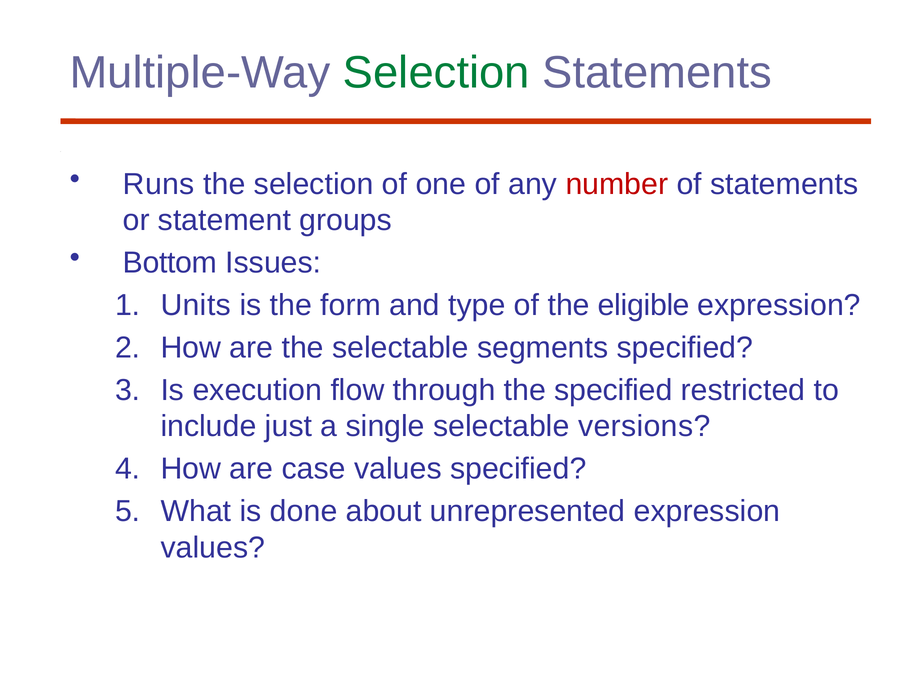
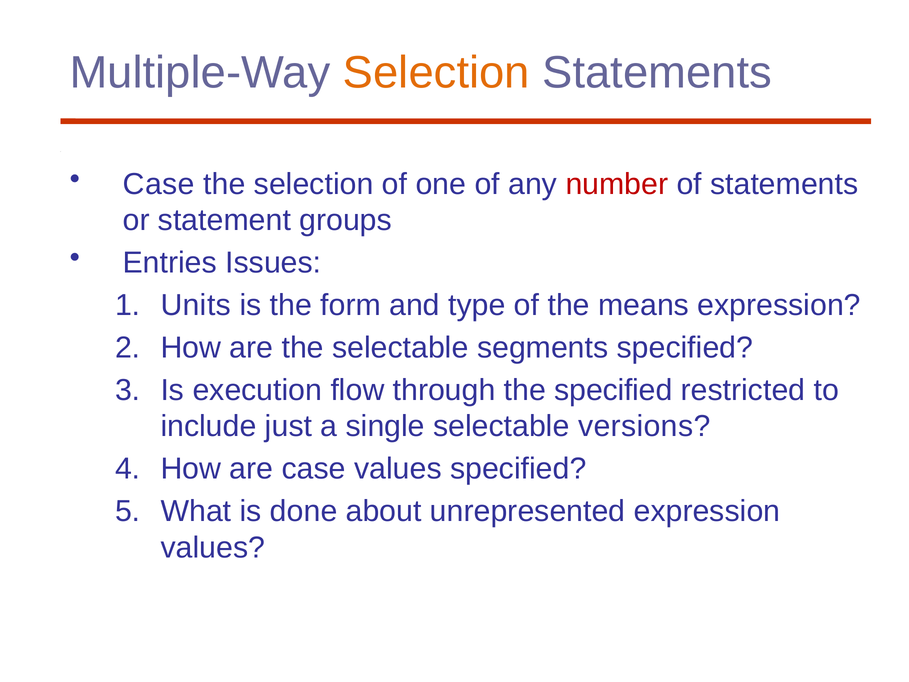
Selection colour: green -> orange (436, 73)
Runs: Runs -> Case (159, 184)
Bottom: Bottom -> Entries (170, 263)
eligible: eligible -> means (644, 305)
